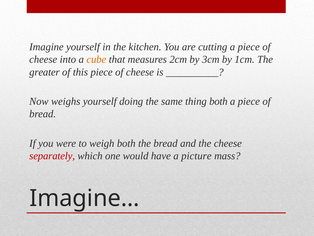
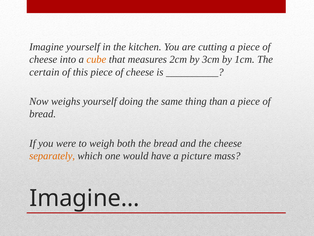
greater: greater -> certain (44, 72)
thing both: both -> than (218, 101)
separately colour: red -> orange (52, 156)
